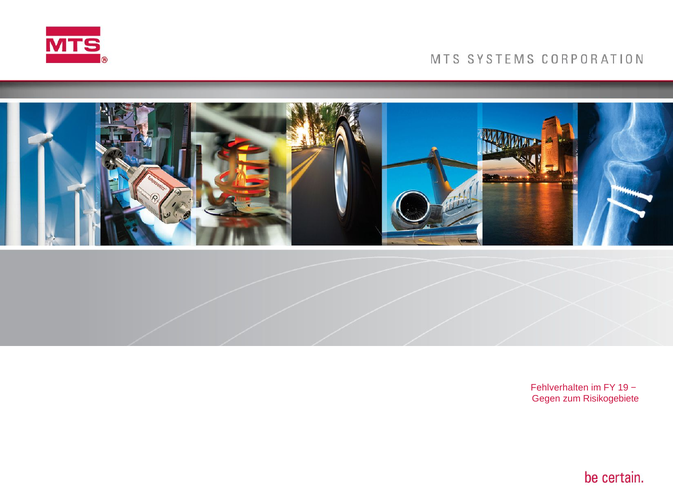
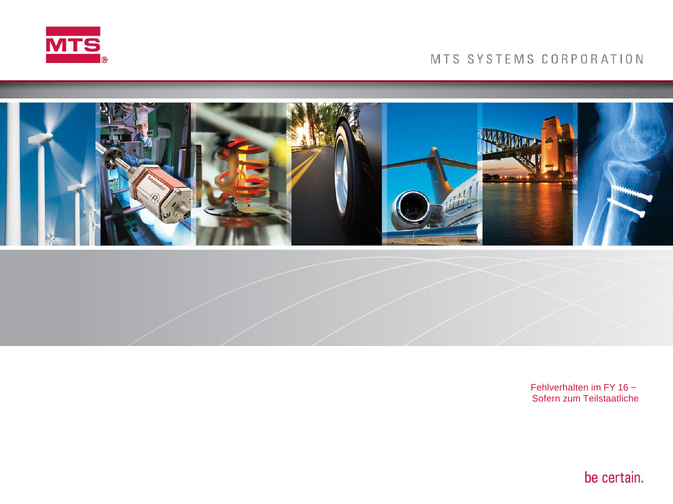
19: 19 -> 16 (623, 388)
Gegen: Gegen -> Sofern (546, 399)
Risikogebiete: Risikogebiete -> Teilstaatliche (611, 399)
